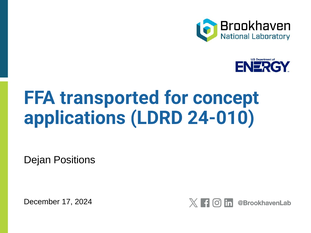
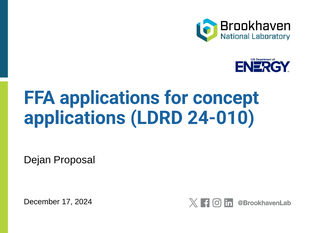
FFA transported: transported -> applications (110, 98)
Positions: Positions -> Proposal (74, 160)
